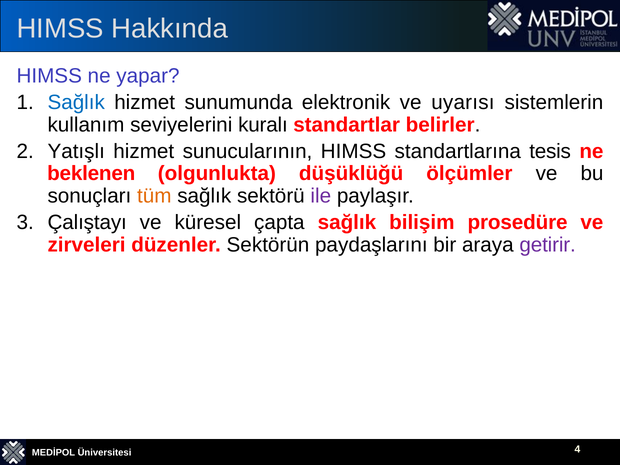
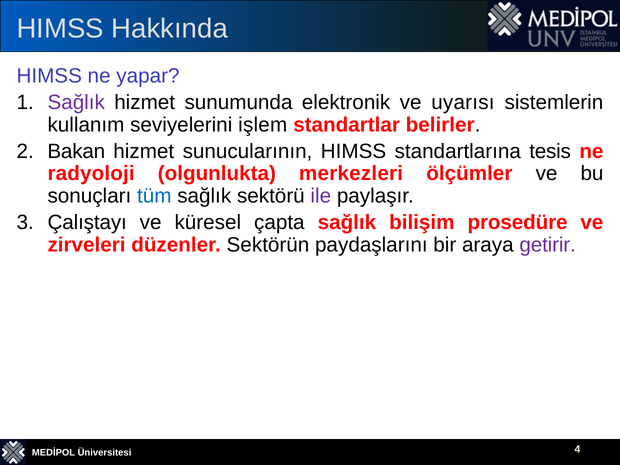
Sağlık colour: blue -> purple (76, 103)
kuralı: kuralı -> işlem (263, 125)
Yatışlı: Yatışlı -> Bakan (76, 151)
beklenen: beklenen -> radyoloji (91, 174)
düşüklüğü: düşüklüğü -> merkezleri (351, 174)
tüm colour: orange -> blue (154, 196)
